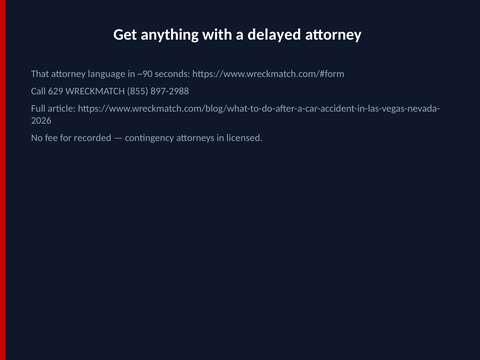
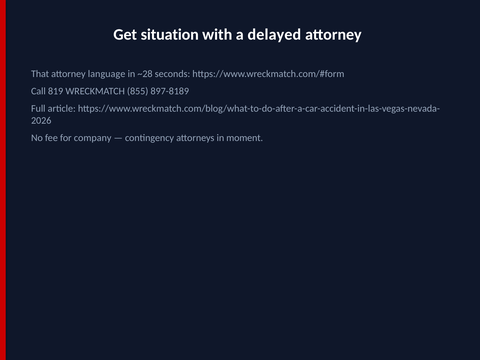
anything: anything -> situation (170, 35)
~90: ~90 -> ~28 (145, 74)
629: 629 -> 819 (56, 91)
897-2988: 897-2988 -> 897-8189 (170, 91)
recorded: recorded -> company (93, 138)
licensed: licensed -> moment (245, 138)
